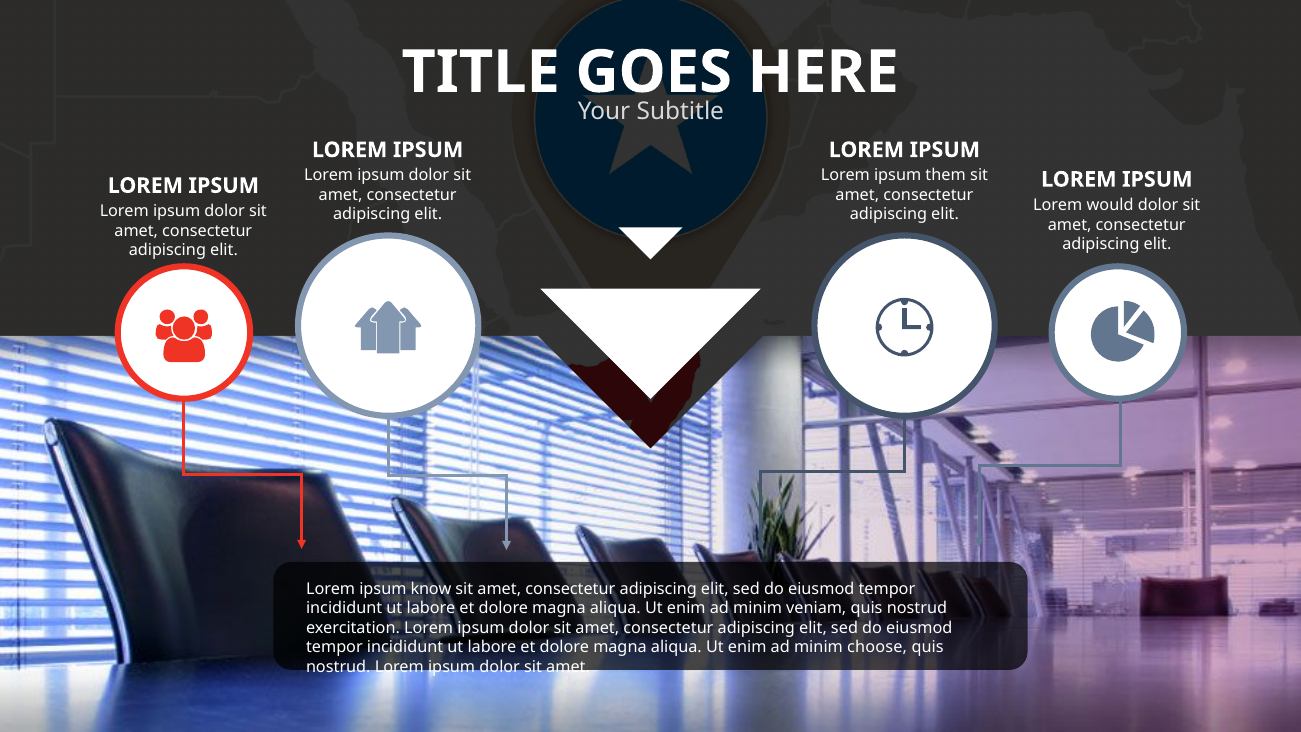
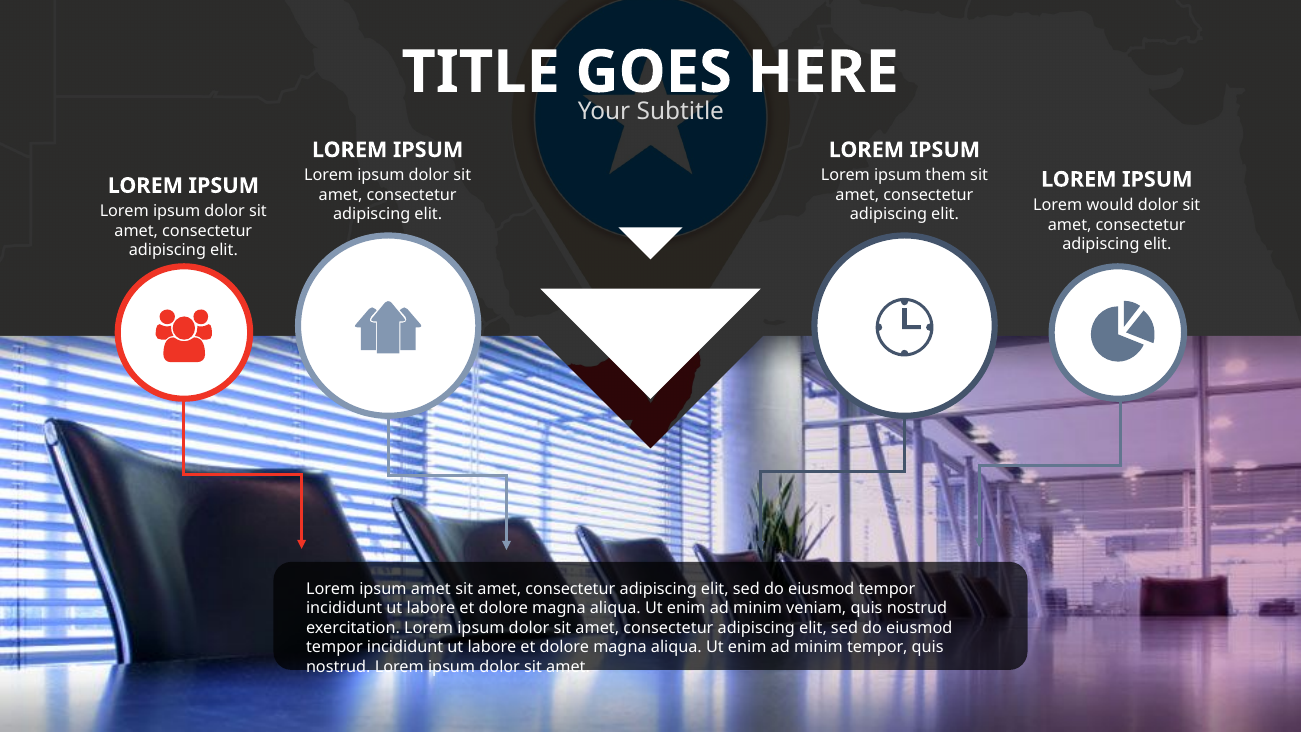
ipsum know: know -> amet (431, 589)
minim choose: choose -> tempor (877, 647)
